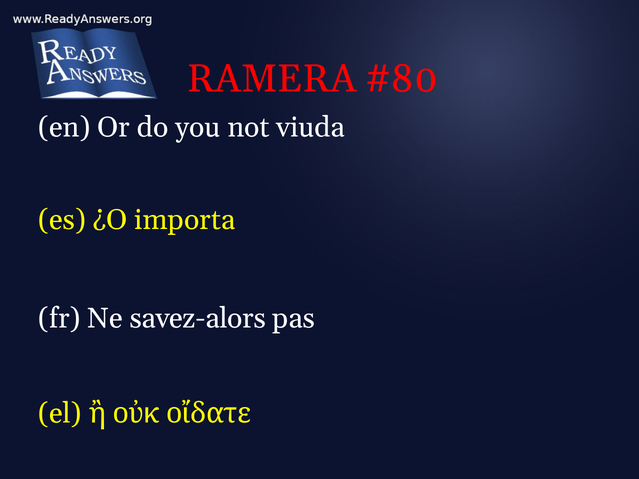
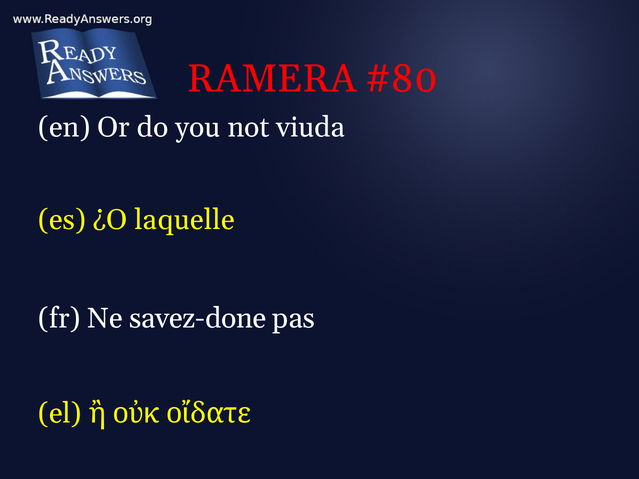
importa: importa -> laquelle (185, 220)
savez-alors: savez-alors -> savez-done (198, 318)
